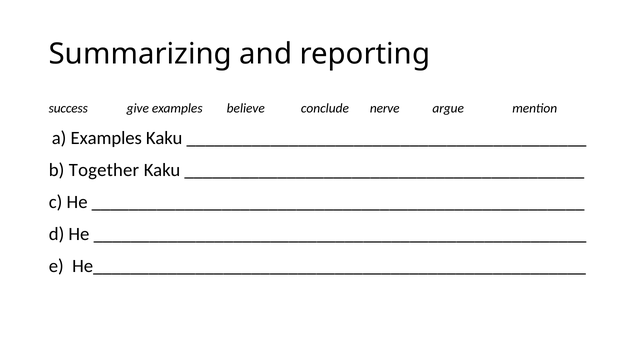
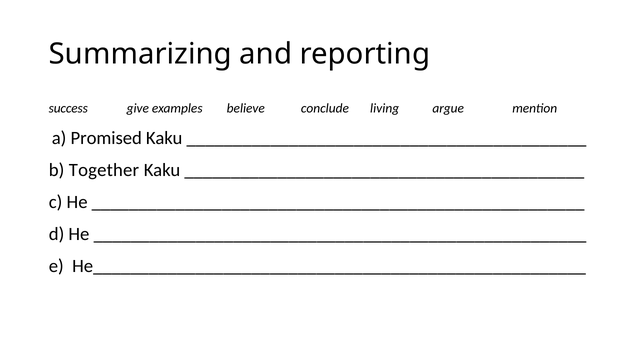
nerve: nerve -> living (385, 108)
a Examples: Examples -> Promised (106, 138)
